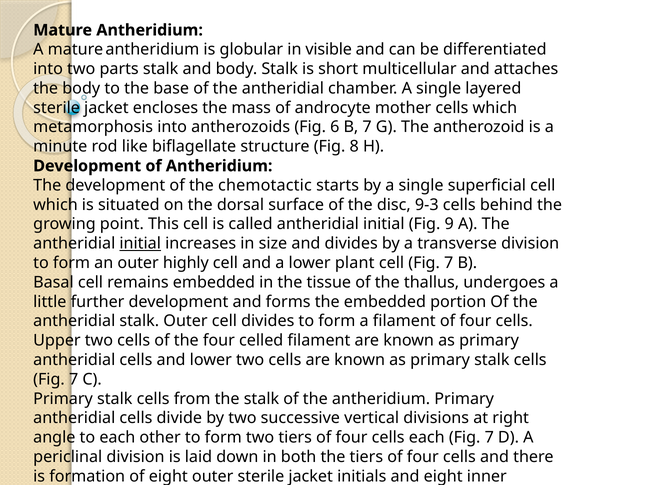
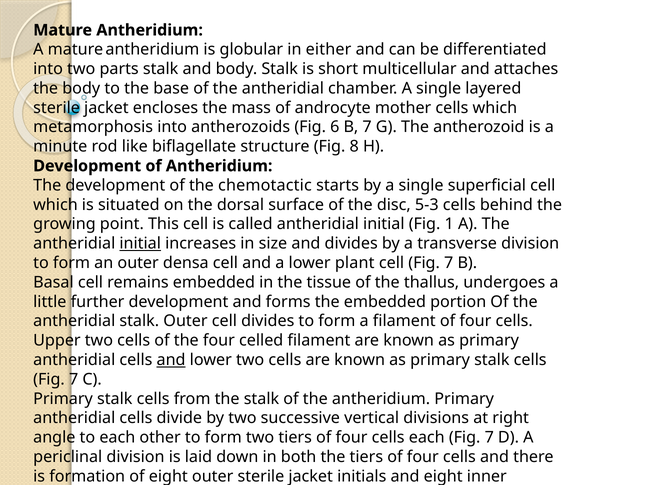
visible: visible -> either (329, 50)
9-3: 9-3 -> 5-3 (427, 205)
9: 9 -> 1 (449, 224)
highly: highly -> densa (186, 263)
and underline: none -> present (171, 360)
